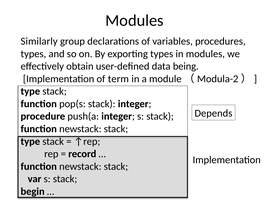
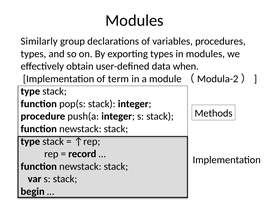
being: being -> when (186, 67)
Depends: Depends -> Methods (214, 114)
